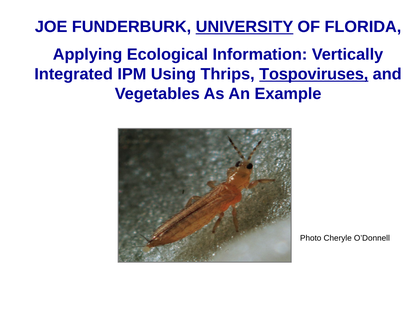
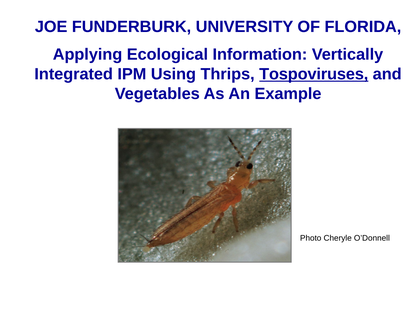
UNIVERSITY underline: present -> none (245, 27)
